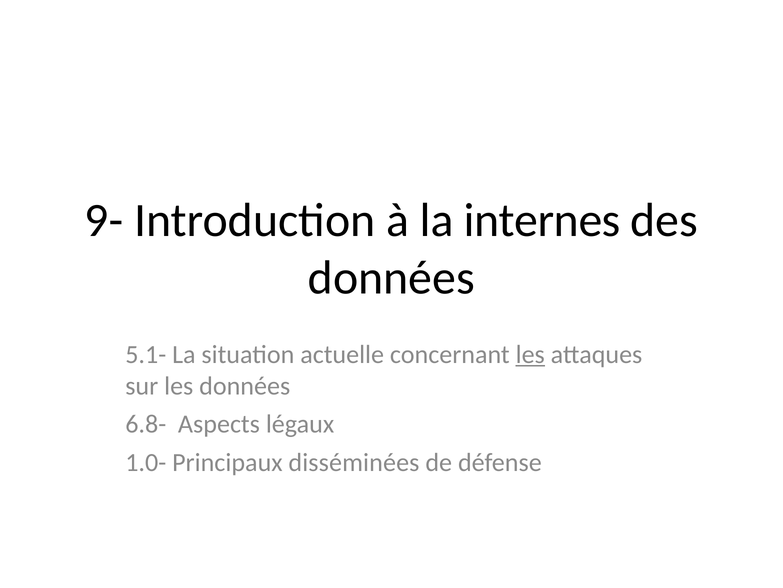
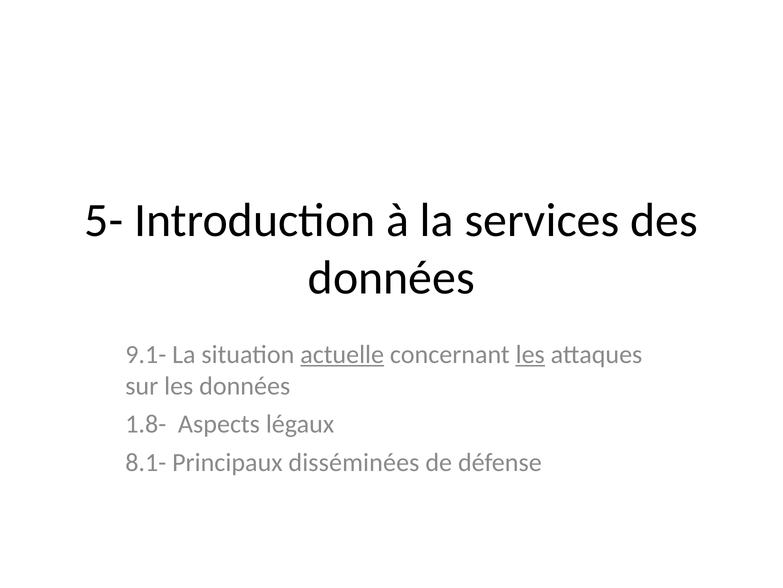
9-: 9- -> 5- (104, 220)
internes: internes -> services (542, 220)
5.1-: 5.1- -> 9.1- (146, 354)
actuelle underline: none -> present (342, 354)
6.8-: 6.8- -> 1.8- (146, 424)
1.0-: 1.0- -> 8.1- (146, 462)
